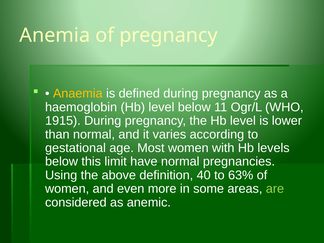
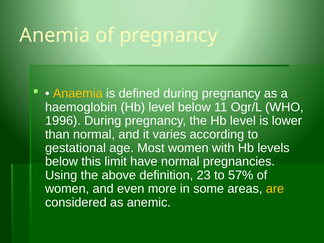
1915: 1915 -> 1996 (63, 121)
40: 40 -> 23 (204, 175)
63%: 63% -> 57% (241, 175)
are colour: light green -> yellow (275, 189)
